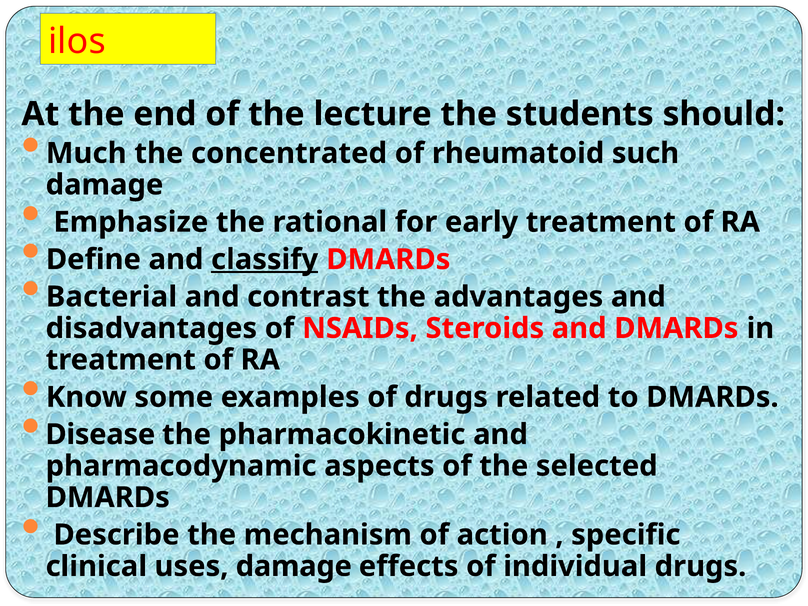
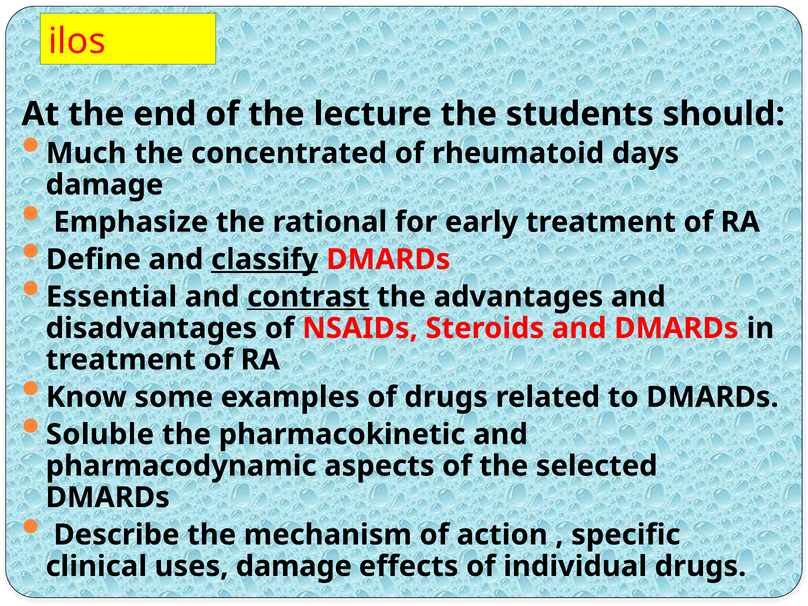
such: such -> days (645, 153)
Bacterial: Bacterial -> Essential (111, 297)
contrast underline: none -> present (308, 297)
Disease: Disease -> Soluble (100, 434)
